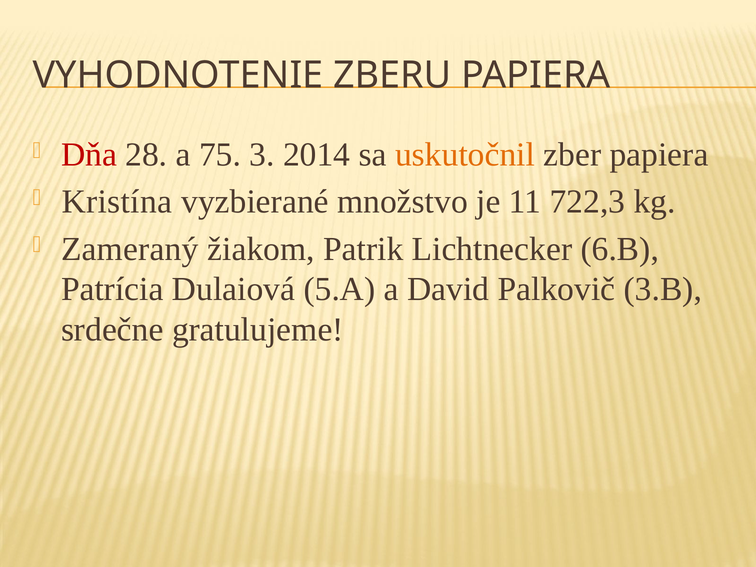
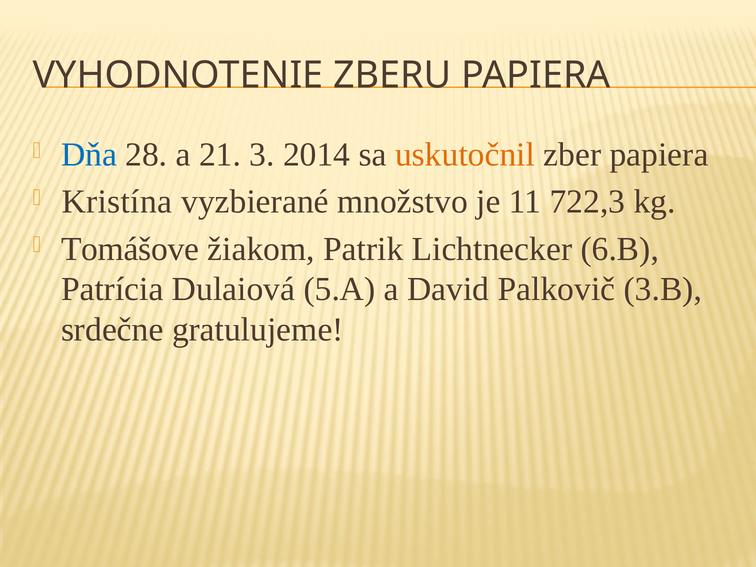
Dňa colour: red -> blue (89, 155)
75: 75 -> 21 (220, 155)
Zameraný: Zameraný -> Tomášove (130, 249)
